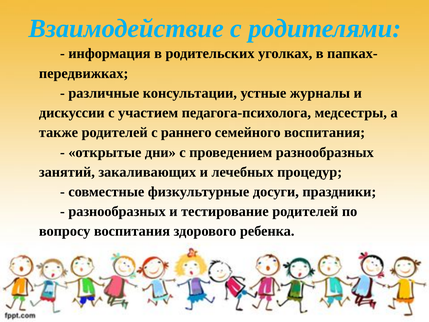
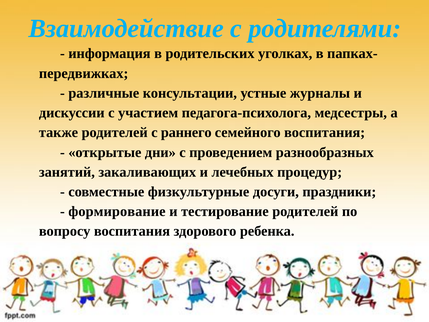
разнообразных: разнообразных -> формирование (117, 211)
